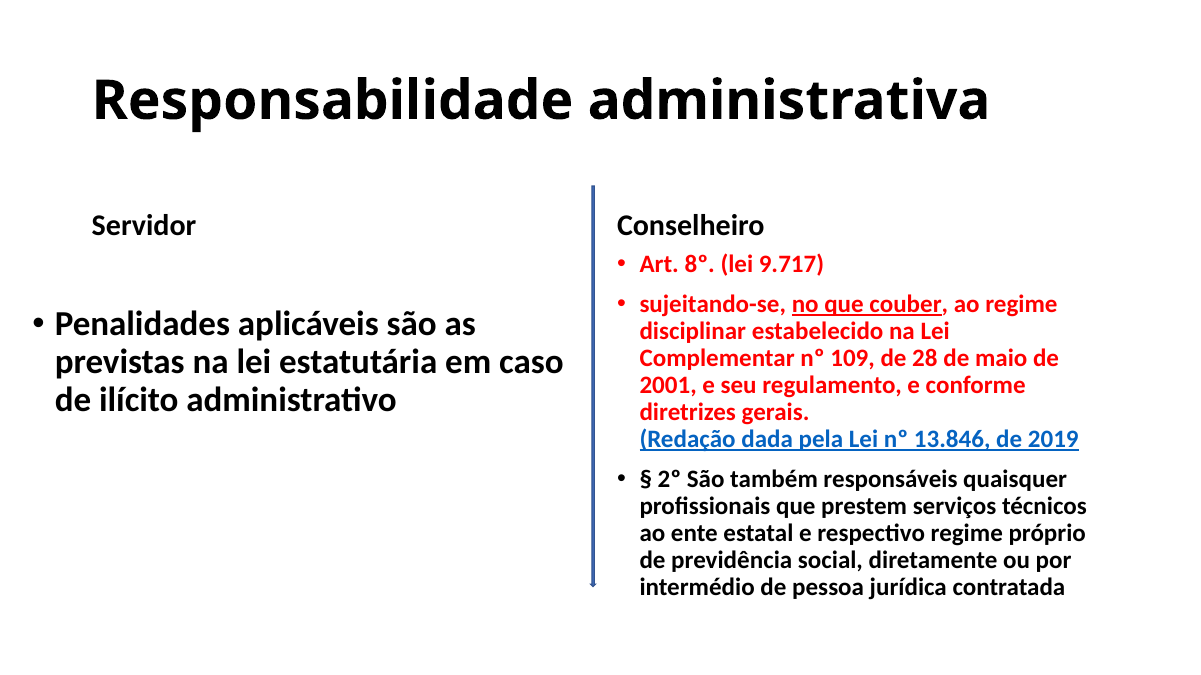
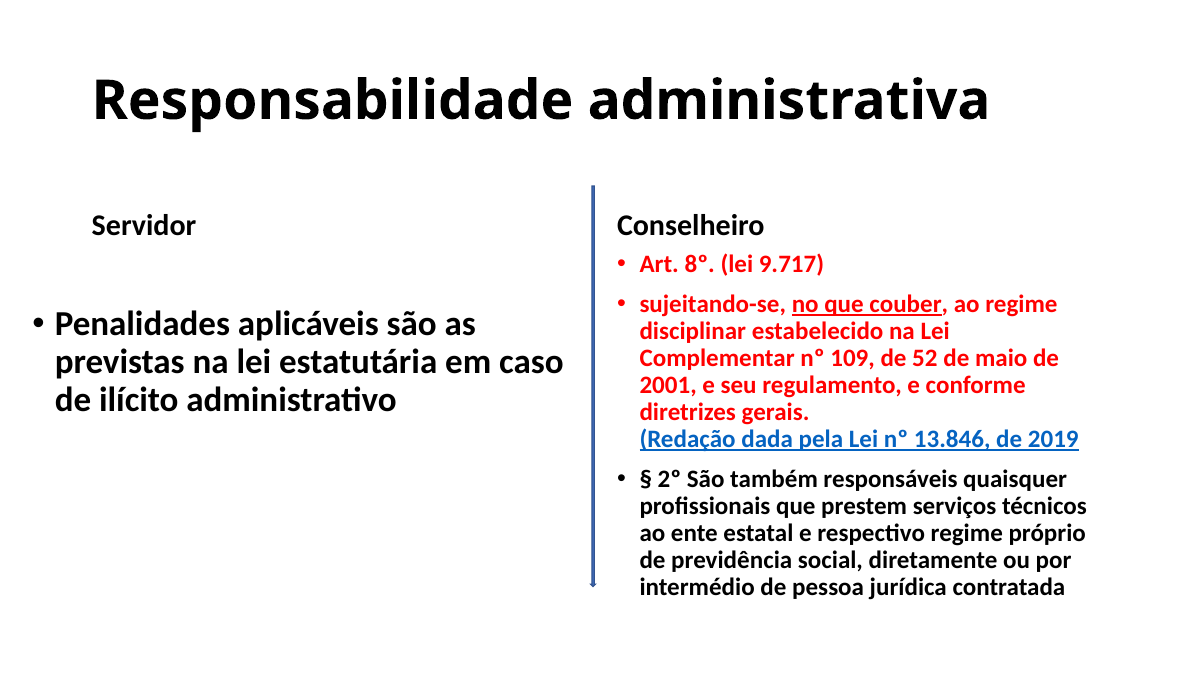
28: 28 -> 52 (925, 358)
